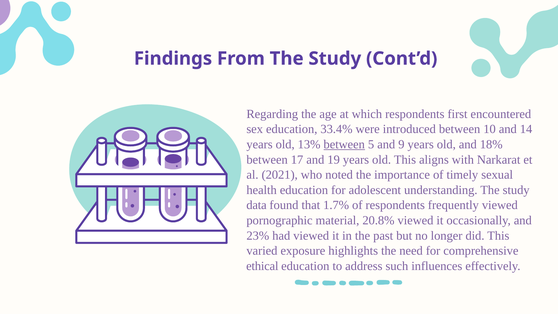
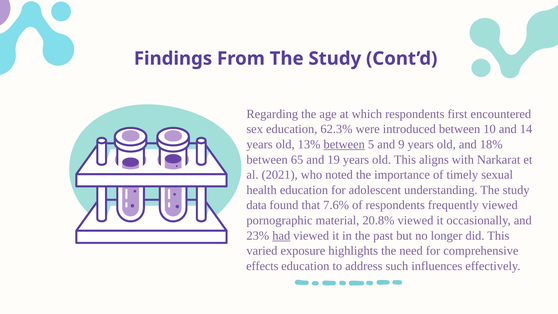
33.4%: 33.4% -> 62.3% (336, 129)
17: 17 -> 65 (297, 160)
1.7%: 1.7% -> 7.6% (336, 205)
had underline: none -> present (281, 236)
ethical: ethical -> effects (262, 266)
